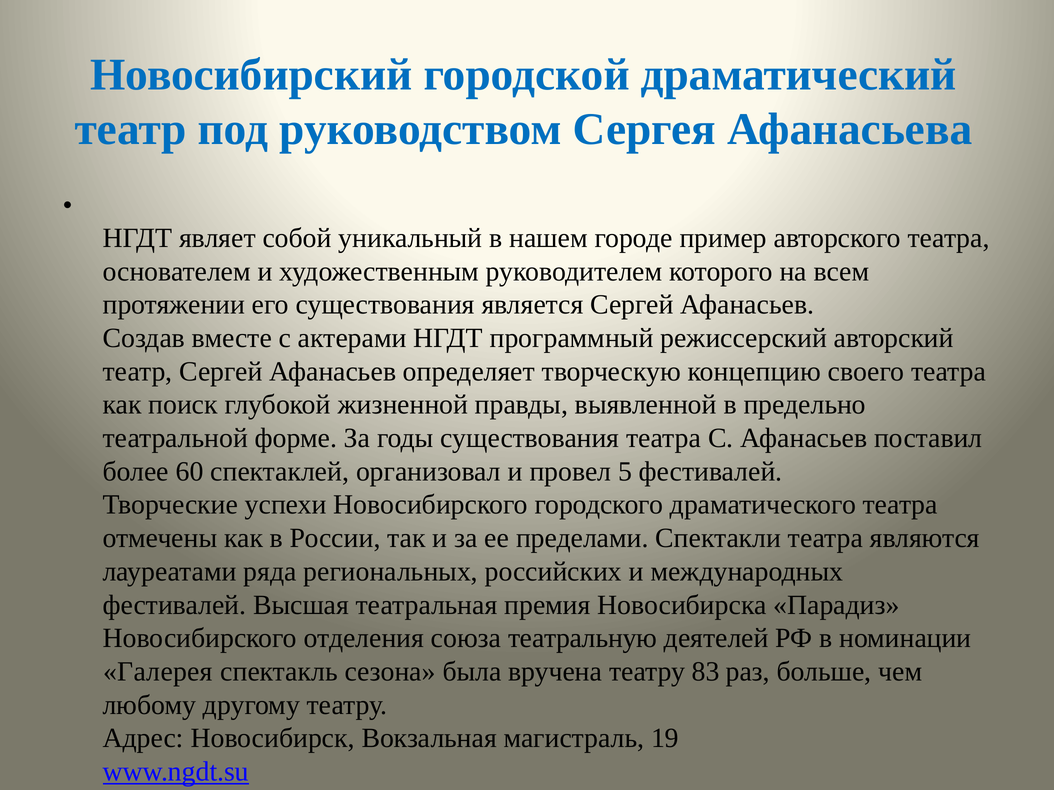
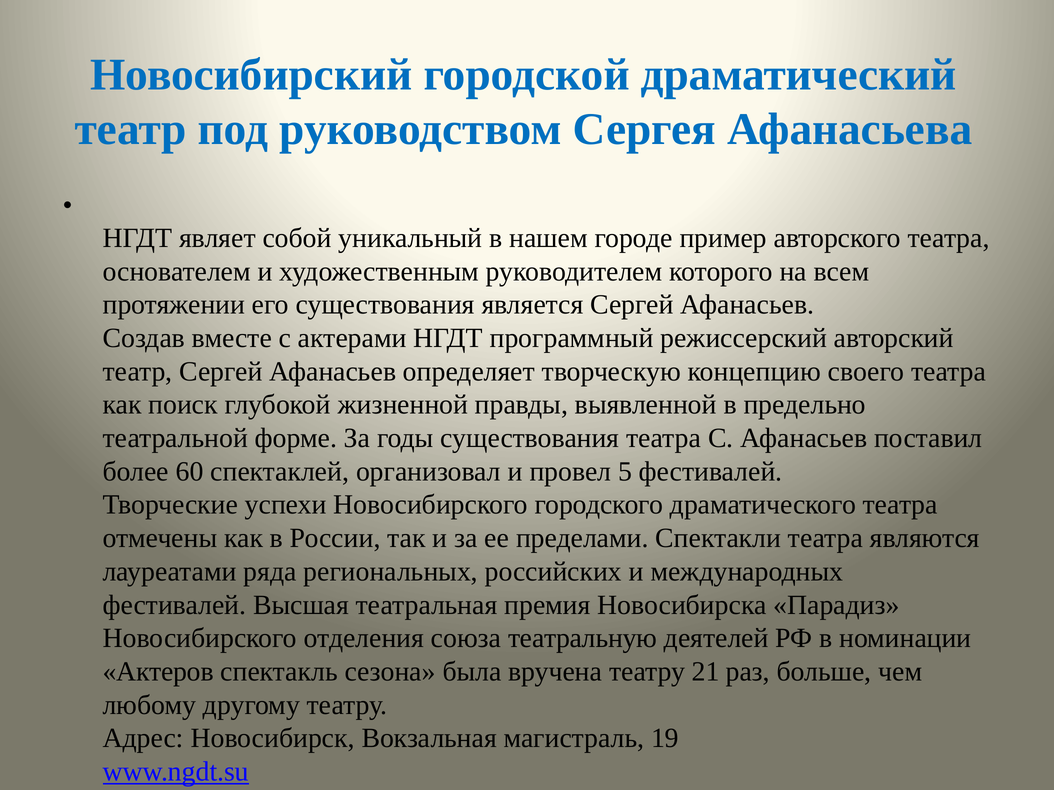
Галерея: Галерея -> Актеров (158, 672)
83: 83 -> 21 (706, 672)
